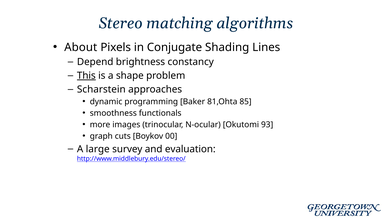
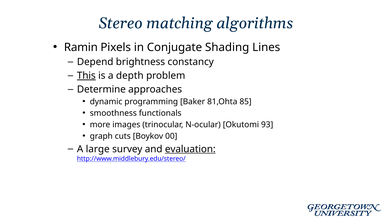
About: About -> Ramin (81, 47)
shape: shape -> depth (130, 76)
Scharstein: Scharstein -> Determine (101, 89)
evaluation underline: none -> present (190, 149)
